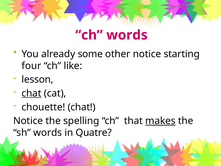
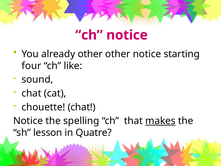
ch words: words -> notice (127, 35)
already some: some -> other (90, 54)
lesson: lesson -> sound (37, 79)
chat underline: present -> none (31, 93)
sh words: words -> lesson (48, 132)
